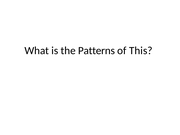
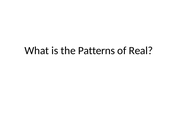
This: This -> Real (141, 51)
